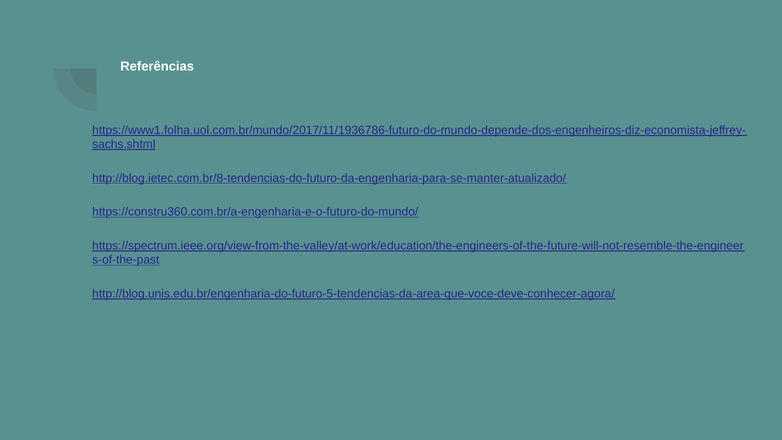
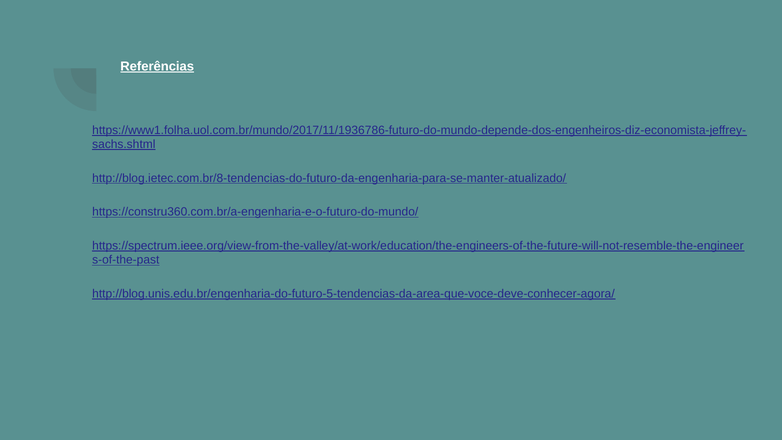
Referências underline: none -> present (157, 66)
